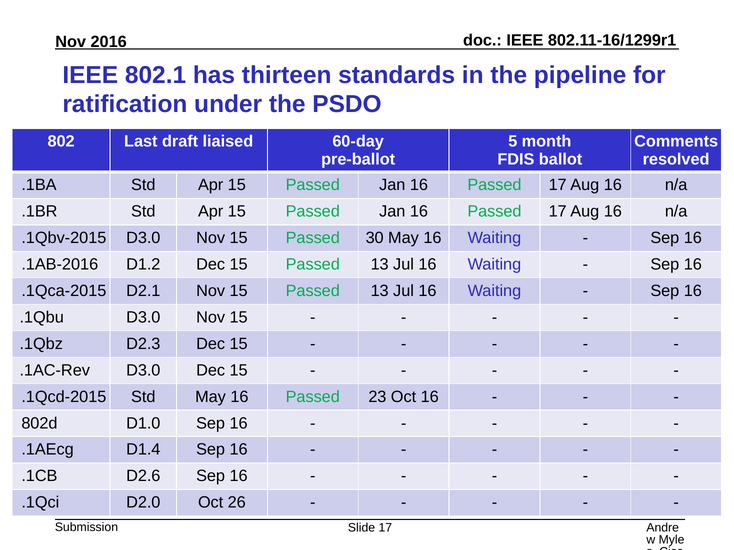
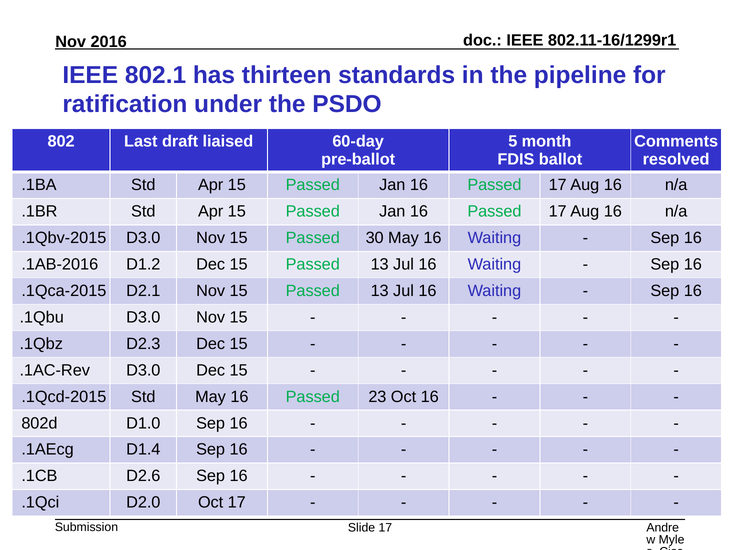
Oct 26: 26 -> 17 (237, 503)
